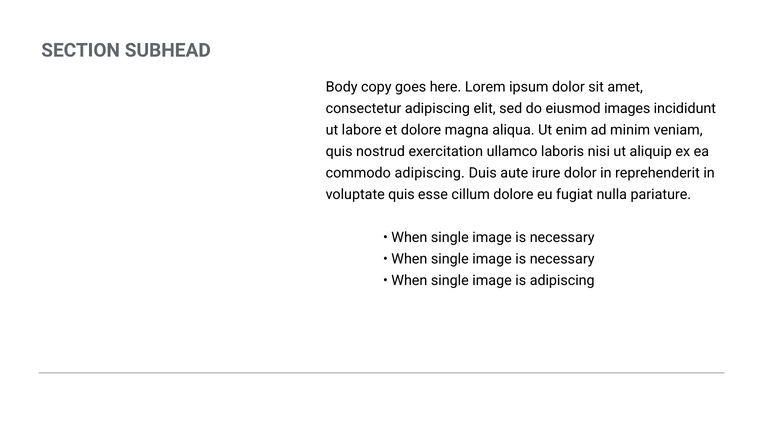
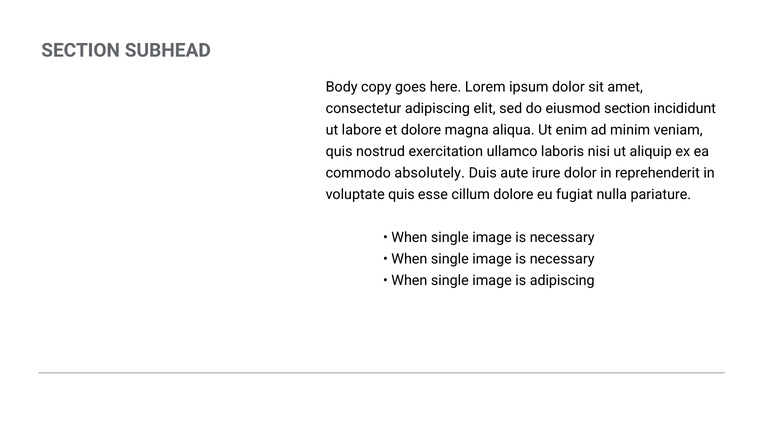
eiusmod images: images -> section (627, 109)
commodo adipiscing: adipiscing -> absolutely (430, 173)
